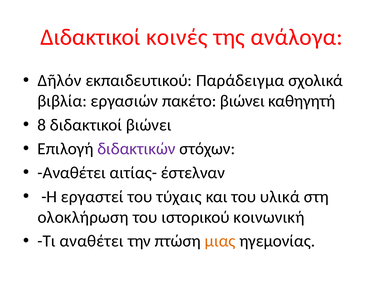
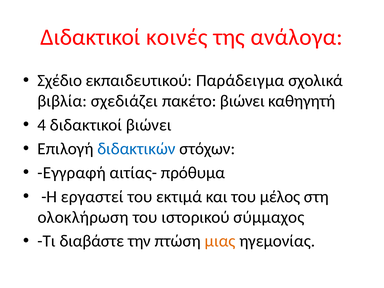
Δῆλόν: Δῆλόν -> Σχέδιο (60, 81)
εργασιών: εργασιών -> σχεδιάζει (124, 101)
8: 8 -> 4 (42, 125)
διδακτικών colour: purple -> blue (136, 149)
Αναθέτει: Αναθέτει -> Εγγραφή (72, 173)
έστελναν: έστελναν -> πρόθυμα (193, 173)
τύχαις: τύχαις -> εκτιμά (179, 197)
υλικά: υλικά -> μέλος (280, 197)
κοινωνική: κοινωνική -> σύμμαχος (269, 217)
Τι αναθέτει: αναθέτει -> διαβάστε (92, 241)
